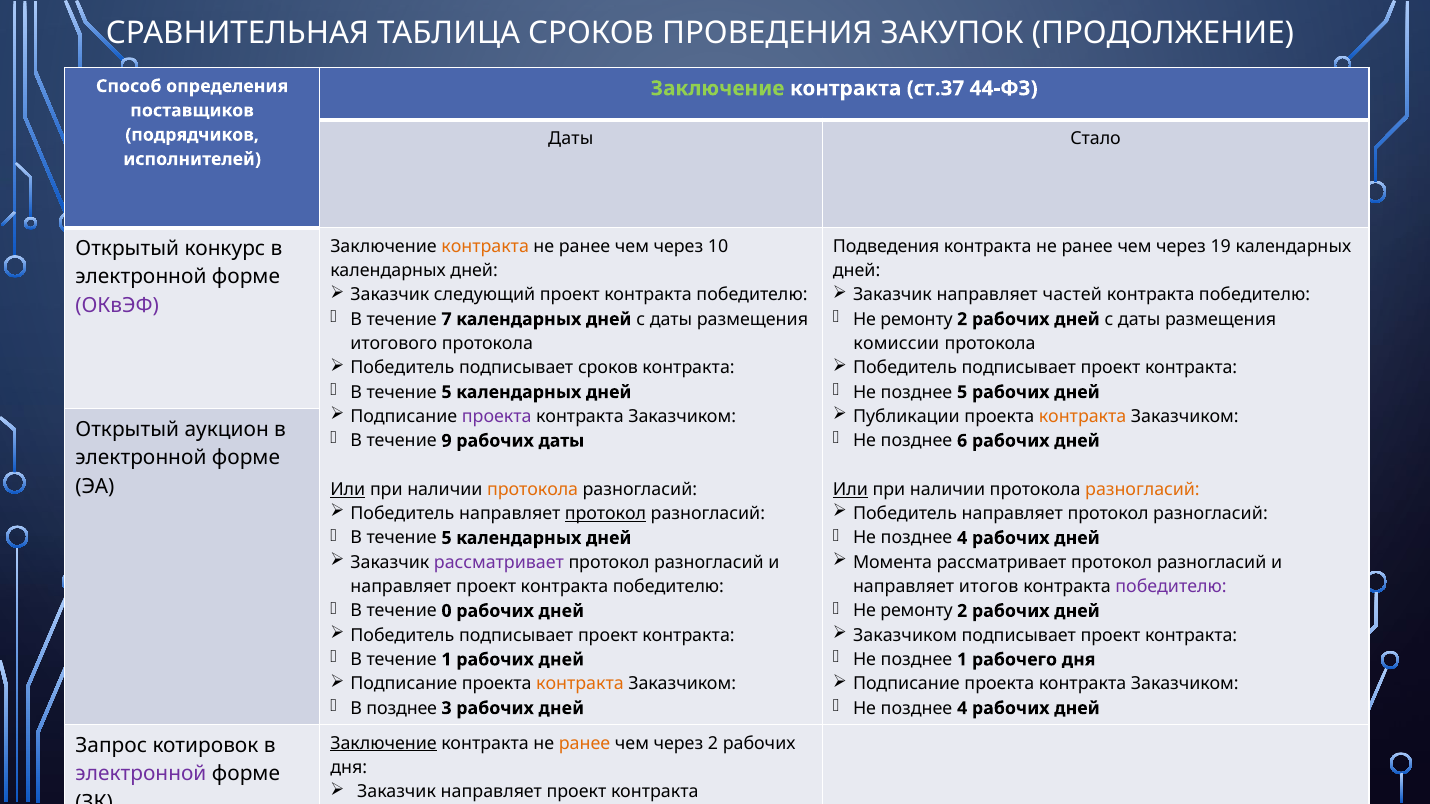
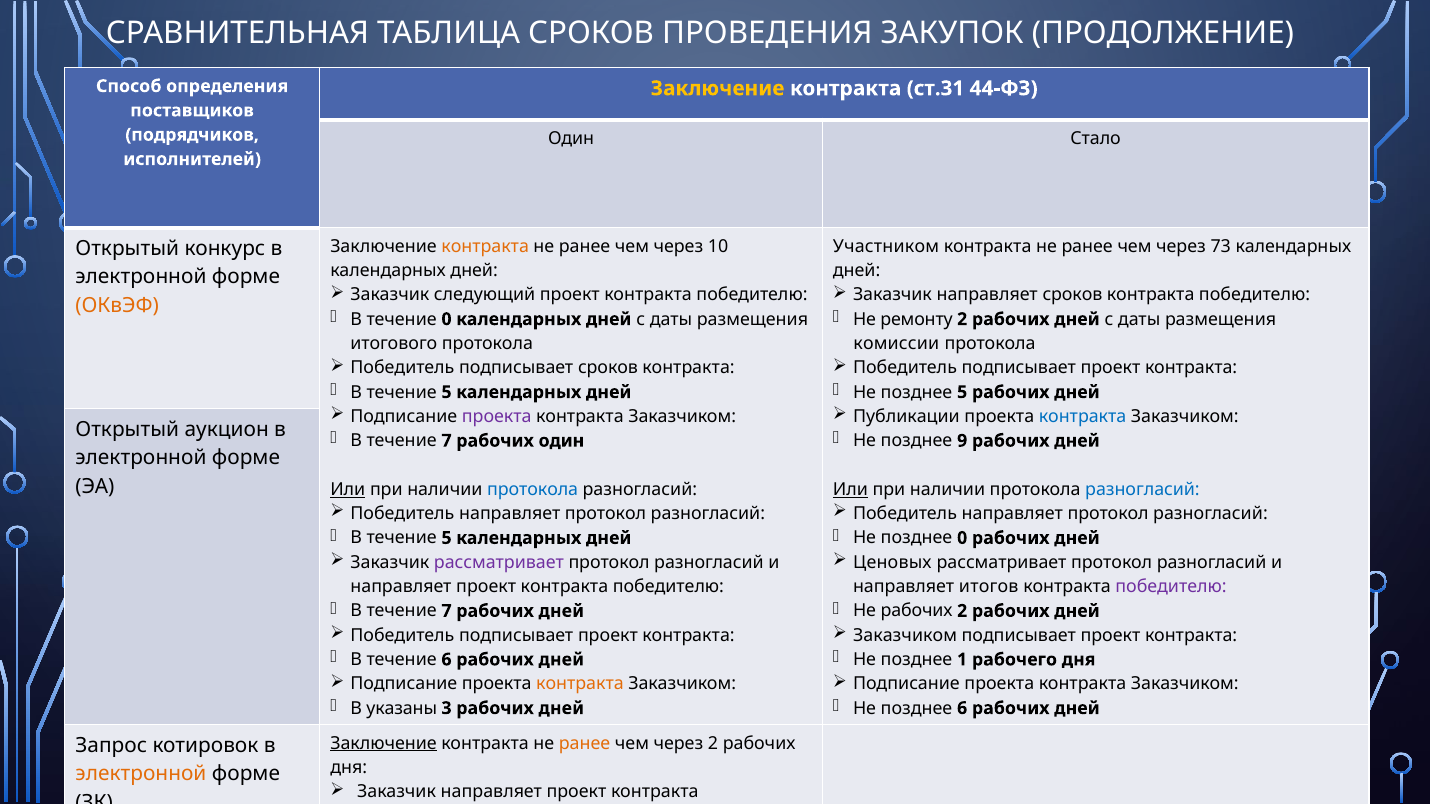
Заключение colour: light green -> yellow (718, 88)
ст.37: ст.37 -> ст.31 (935, 88)
Даты: Даты -> Один (571, 138)
Подведения: Подведения -> Участником (886, 246)
19: 19 -> 73 (1221, 246)
направляет частей: частей -> сроков (1072, 295)
ОКвЭФ colour: purple -> orange (117, 305)
течение 7: 7 -> 0 (447, 319)
контракта colour: orange -> blue (1083, 417)
9: 9 -> 7 (447, 441)
рабочих даты: даты -> один (561, 441)
6: 6 -> 9 (962, 441)
протокола colour: orange -> blue (533, 490)
разногласий colour: orange -> blue (1142, 490)
протокол underline: present -> none (606, 514)
4: 4 -> 0 (962, 538)
Момента: Момента -> Ценовых (892, 563)
0: 0 -> 7 (447, 611)
ремонту: ремонту -> рабочих (917, 611)
течение 1: 1 -> 6 (447, 660)
В позднее: позднее -> указаны (402, 708)
4: 4 -> 6 (962, 708)
электронной colour: purple -> orange (141, 774)
